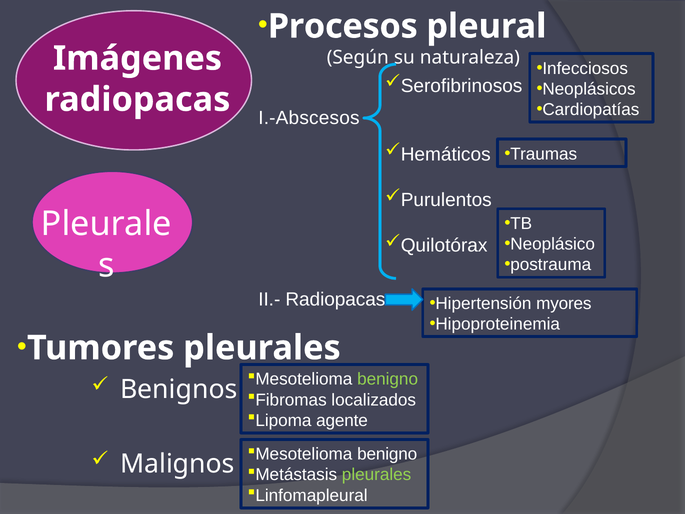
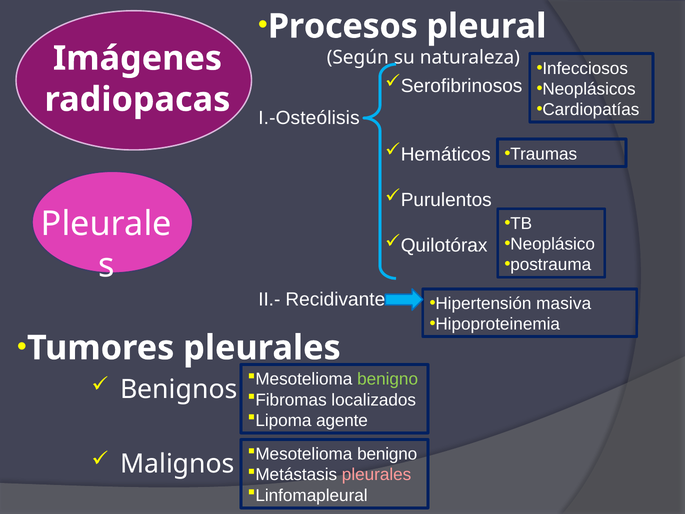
I.-Abscesos: I.-Abscesos -> I.-Osteólisis (309, 118)
II.- Radiopacas: Radiopacas -> Recidivante (335, 300)
myores: myores -> masiva (564, 304)
pleurales colour: light green -> pink (377, 475)
